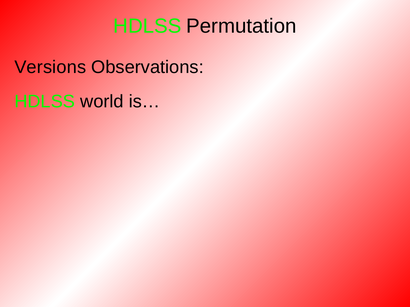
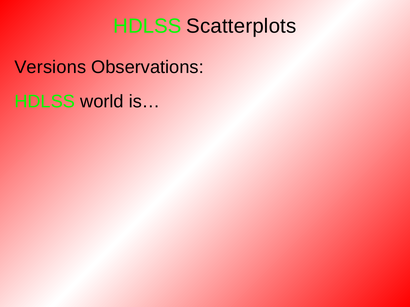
Permutation: Permutation -> Scatterplots (241, 26)
